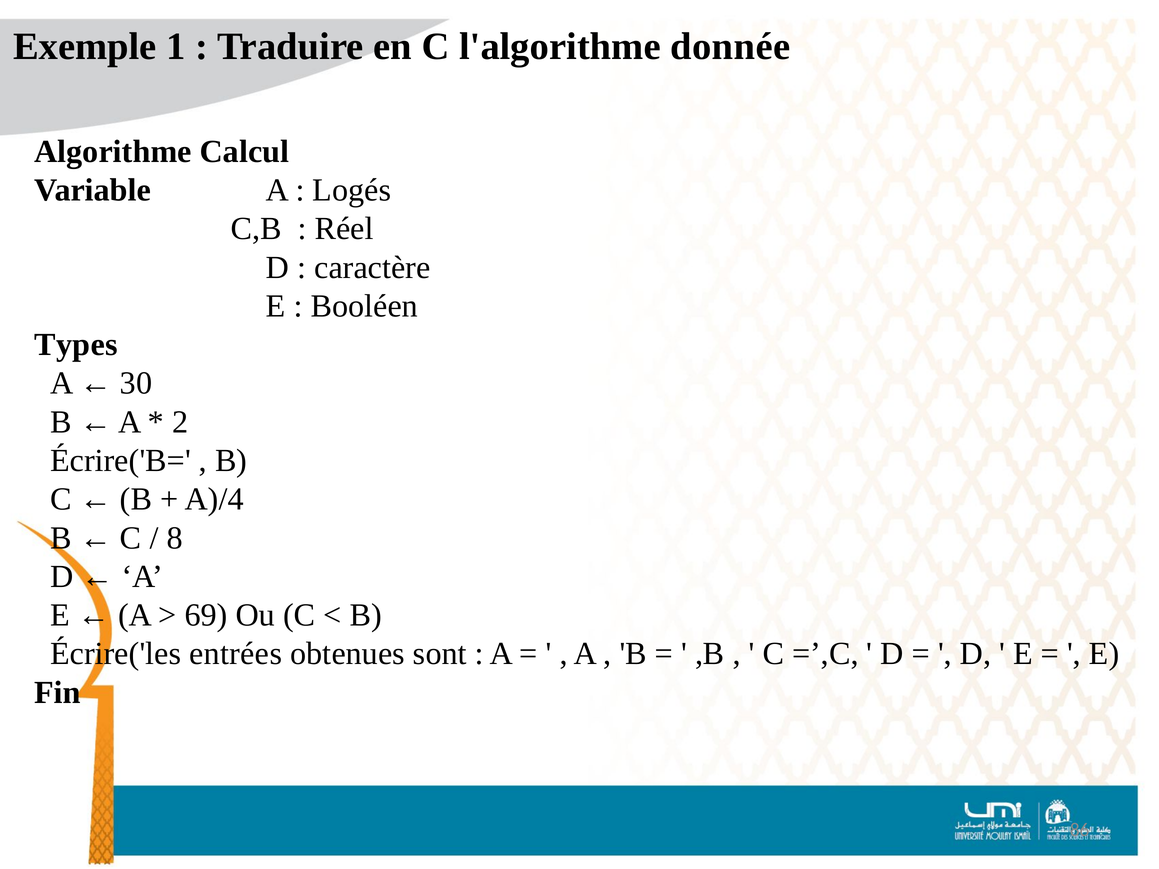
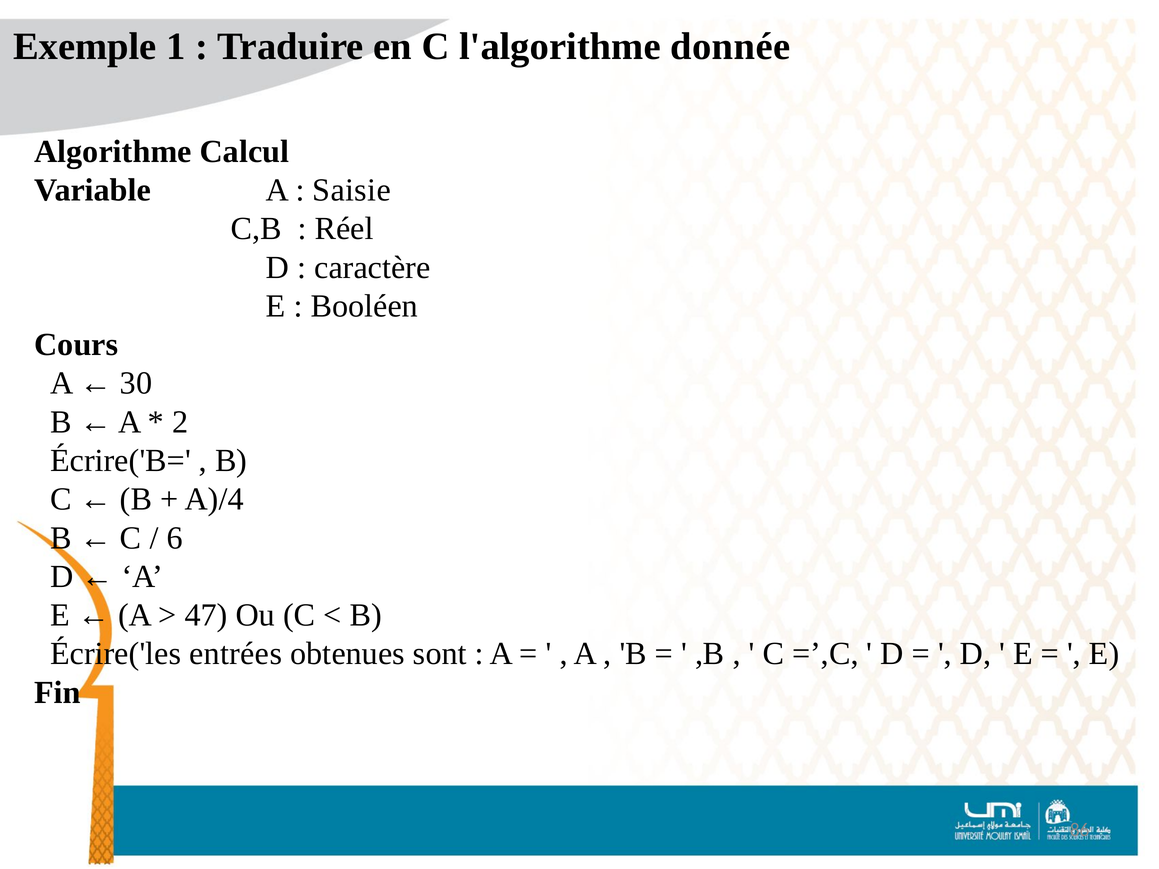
Logés: Logés -> Saisie (352, 190)
Types: Types -> Cours (76, 345)
8: 8 -> 6 (175, 538)
69: 69 -> 47 (206, 615)
